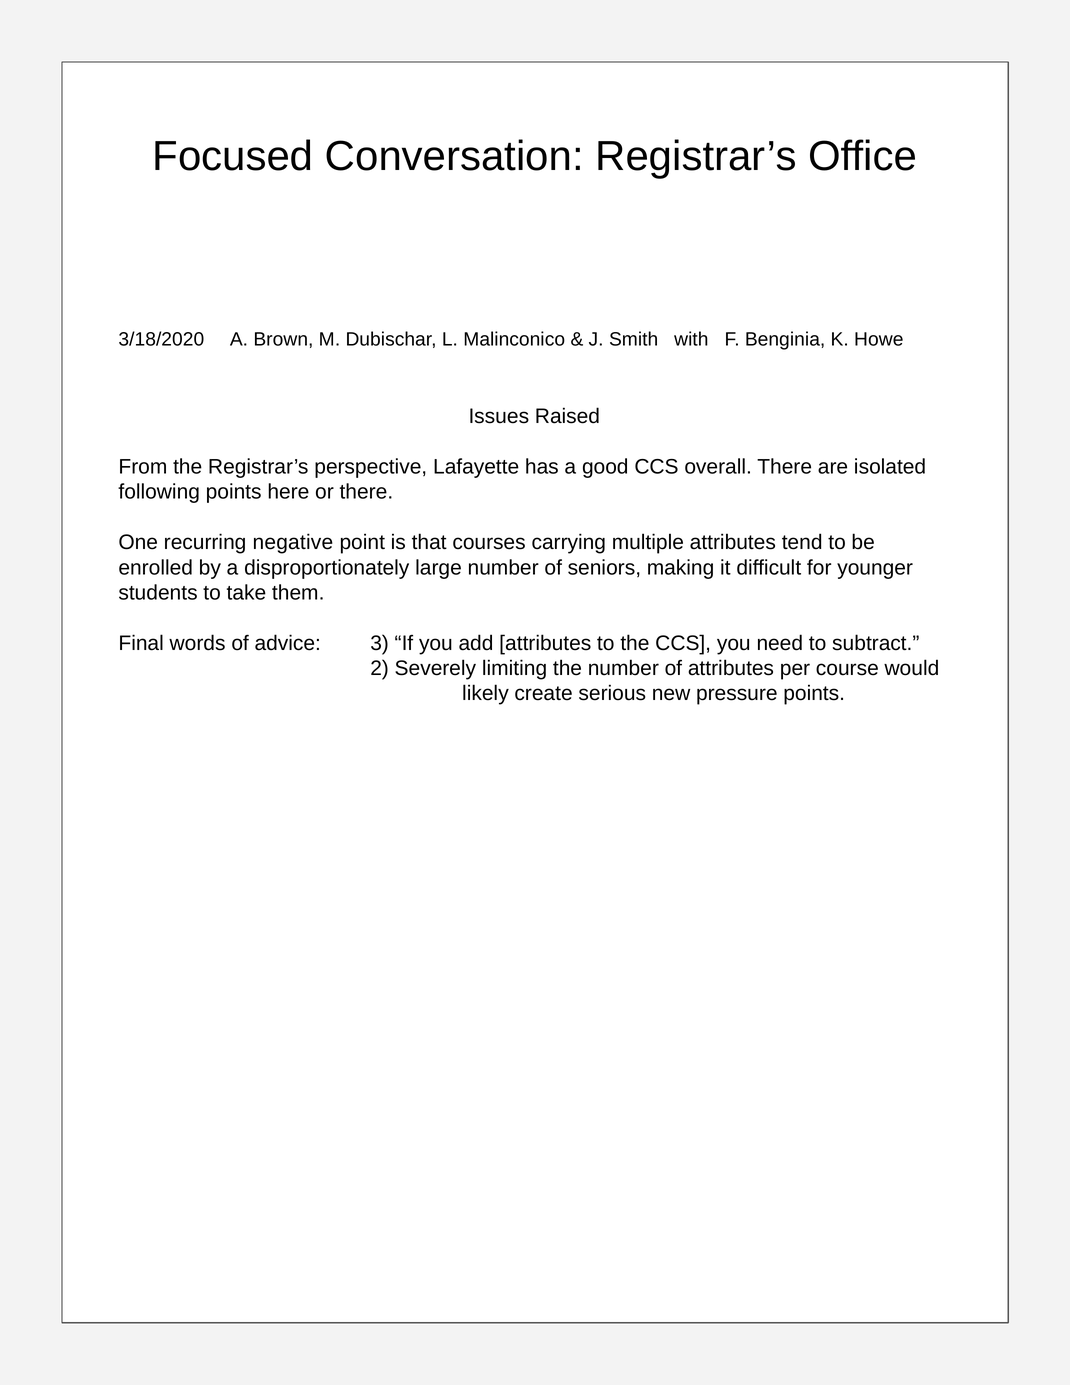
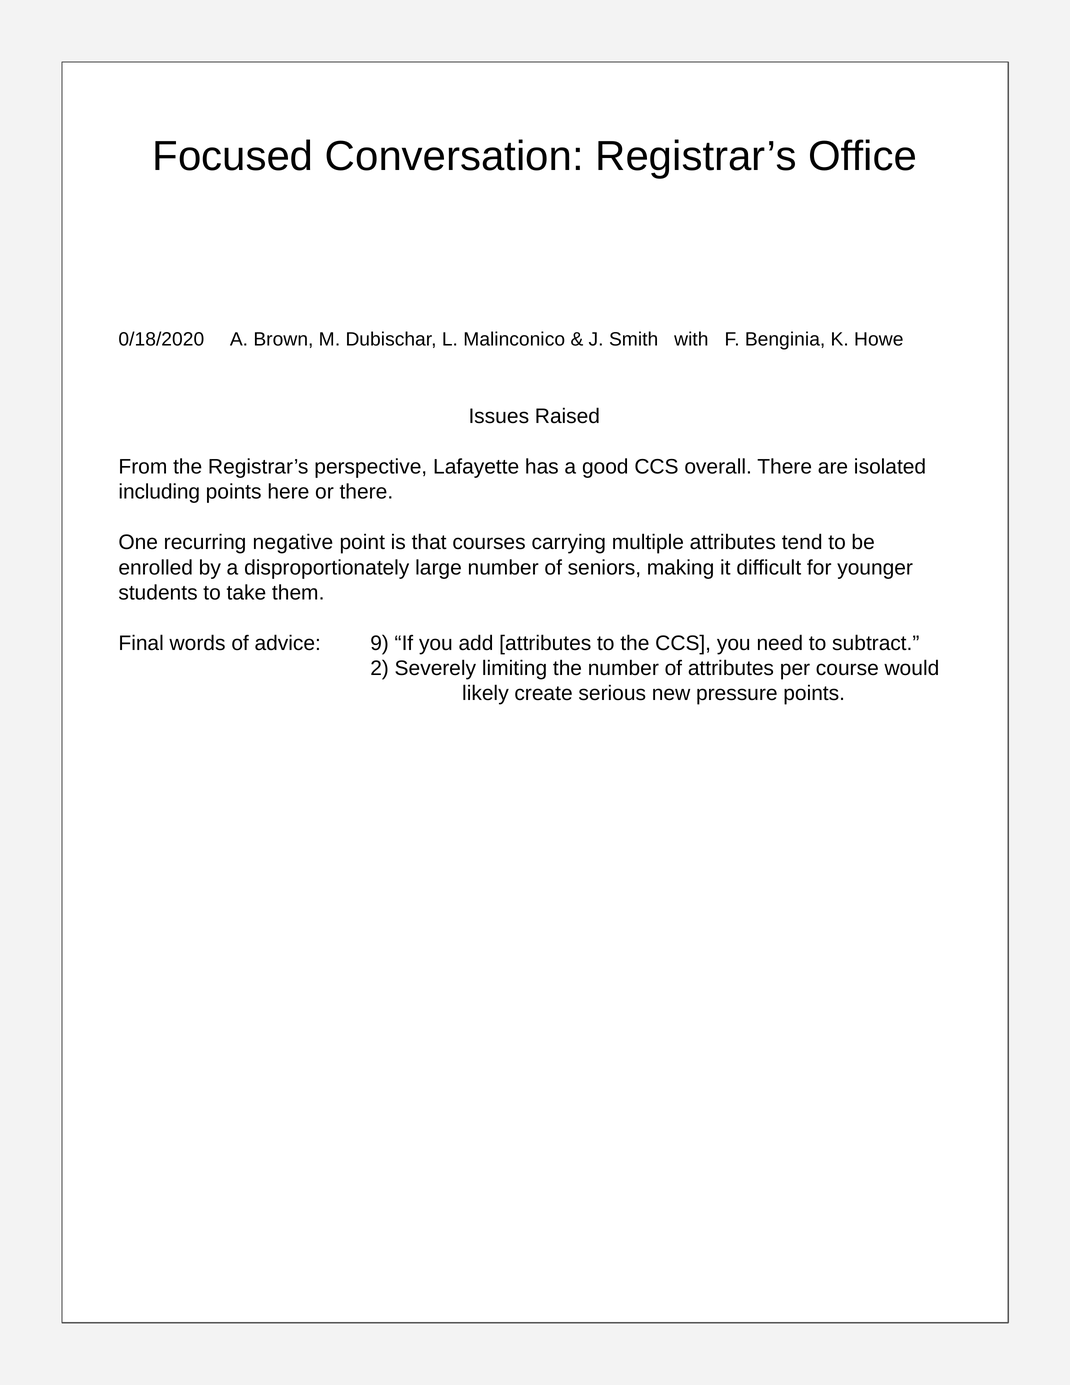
3/18/2020: 3/18/2020 -> 0/18/2020 (161, 339)
following: following -> including (159, 492)
3: 3 -> 9 (380, 643)
